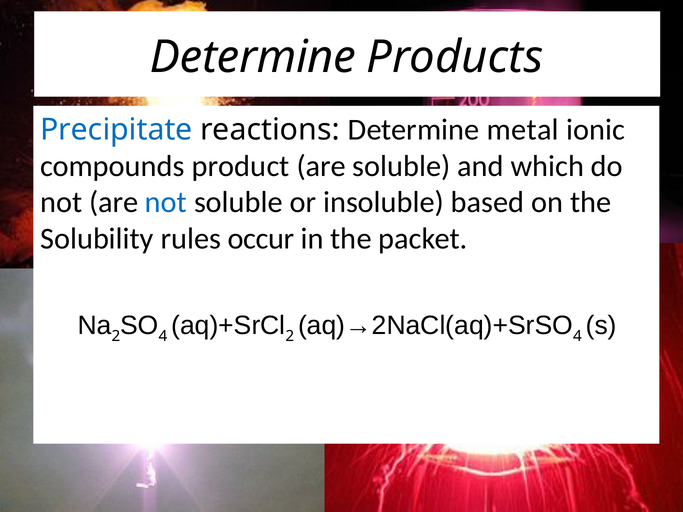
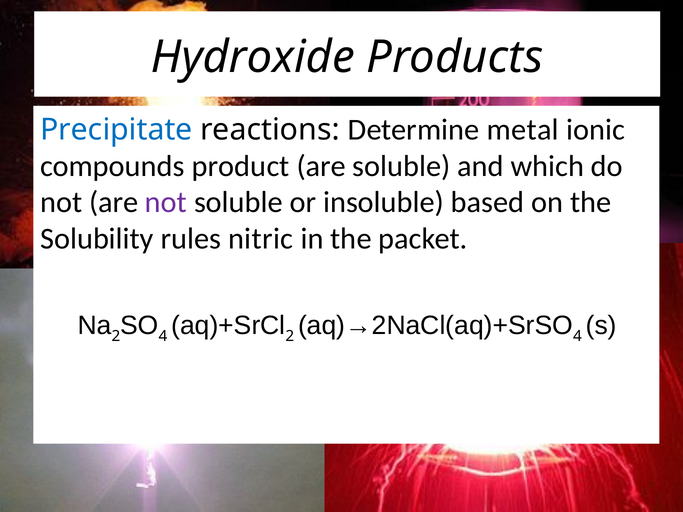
Determine: Determine -> Hydroxide (253, 57)
not colour: blue -> purple (166, 203)
occur: occur -> nitric (261, 239)
